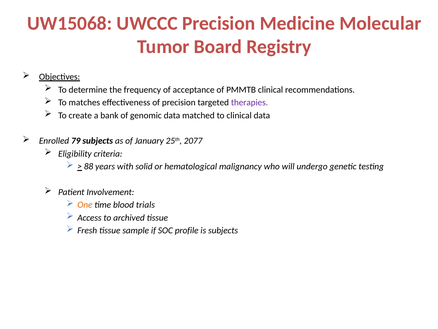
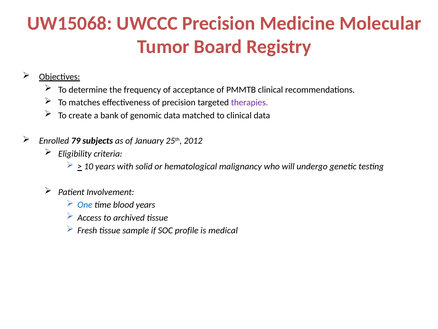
2077: 2077 -> 2012 (193, 141)
88: 88 -> 10 (89, 166)
One colour: orange -> blue (85, 205)
blood trials: trials -> years (146, 205)
is subjects: subjects -> medical (223, 230)
